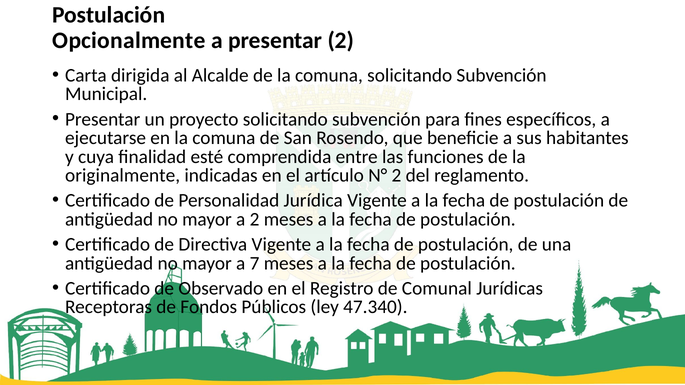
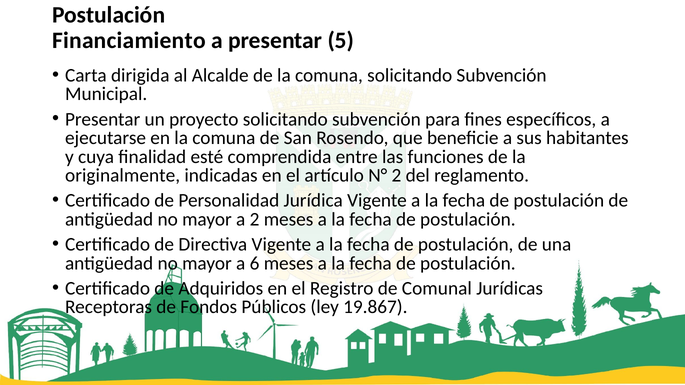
Opcionalmente: Opcionalmente -> Financiamiento (129, 41)
presentar 2: 2 -> 5 (341, 41)
7: 7 -> 6 (255, 263)
Observado: Observado -> Adquiridos (221, 289)
47.340: 47.340 -> 19.867 (375, 307)
